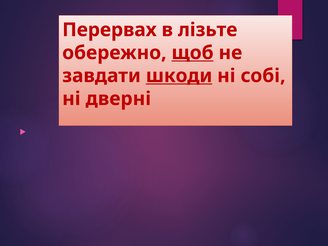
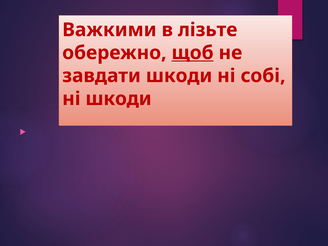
Перервах: Перервах -> Важкими (109, 30)
шкоди underline: present -> none (179, 76)
ні дверні: дверні -> шкоди (118, 99)
